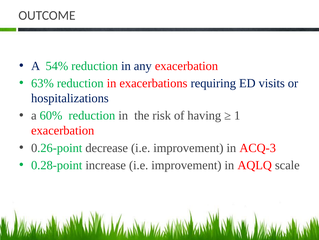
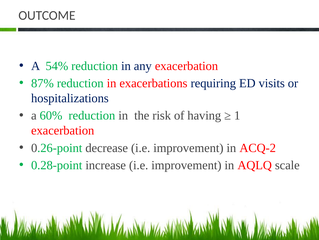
63%: 63% -> 87% (42, 83)
ACQ-3: ACQ-3 -> ACQ-2 (258, 147)
